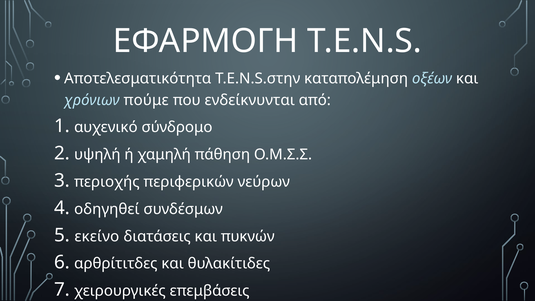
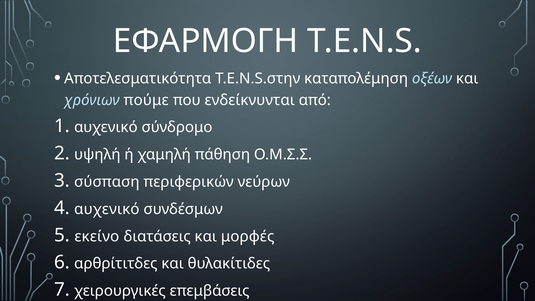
περιοχής: περιοχής -> σύσπαση (107, 182)
οδηγηθεί: οδηγηθεί -> αυχενικό (107, 209)
πυκνών: πυκνών -> μορφές (248, 236)
